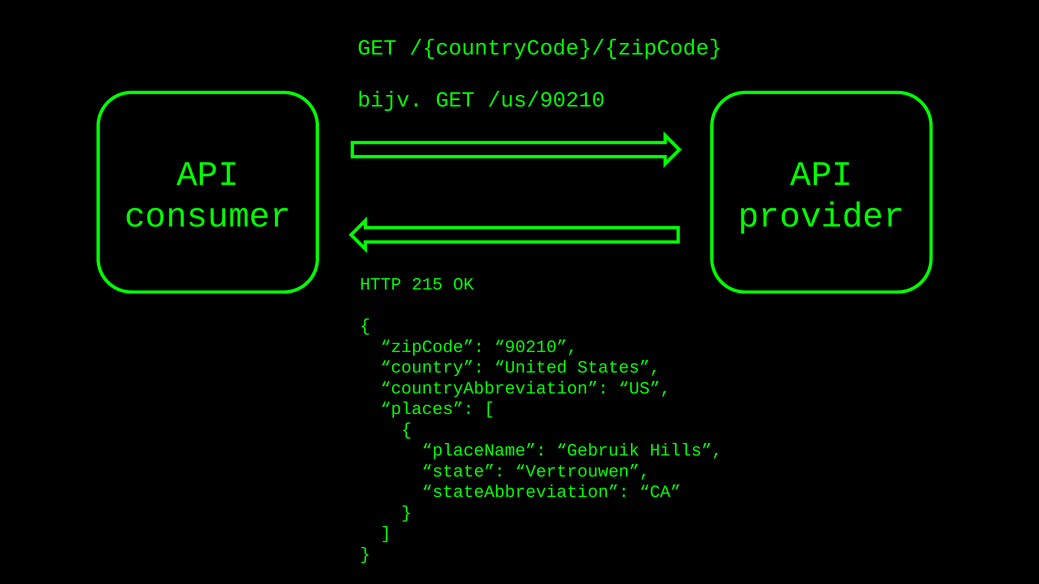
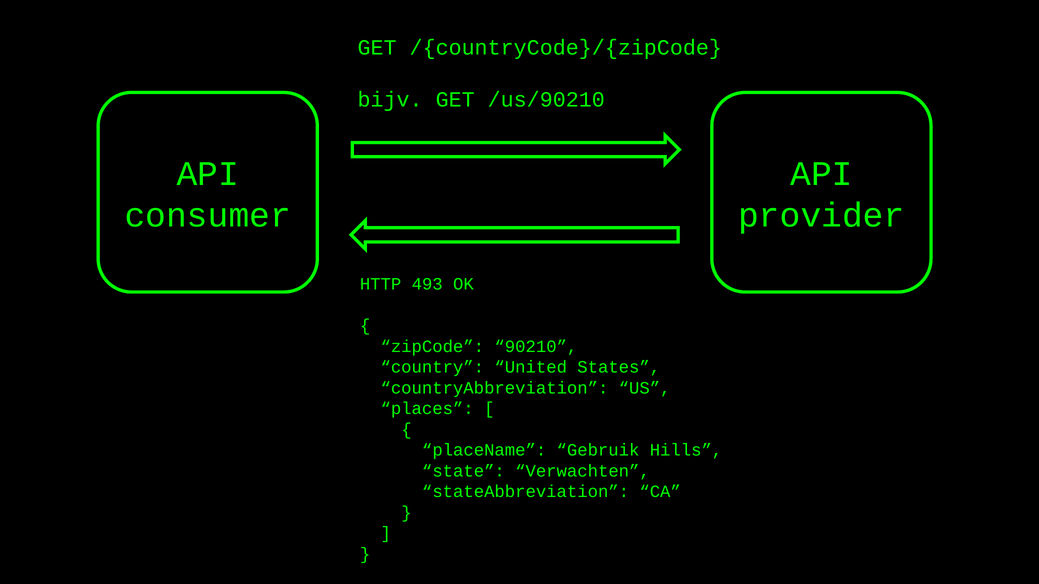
215: 215 -> 493 (427, 284)
Vertrouwen: Vertrouwen -> Verwachten (582, 471)
